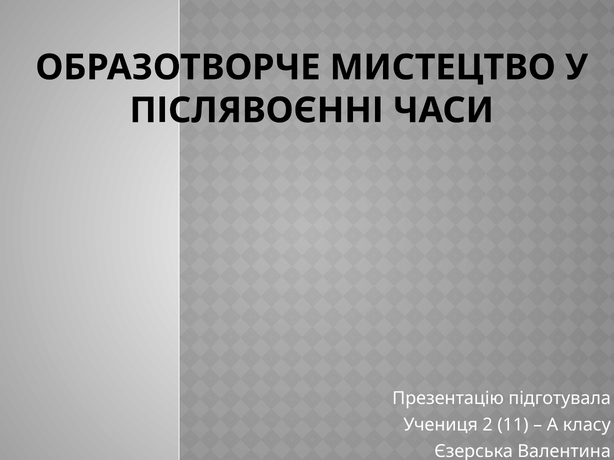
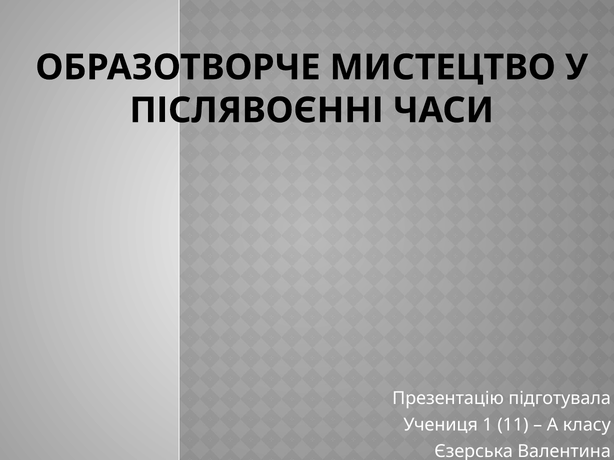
2: 2 -> 1 (488, 425)
